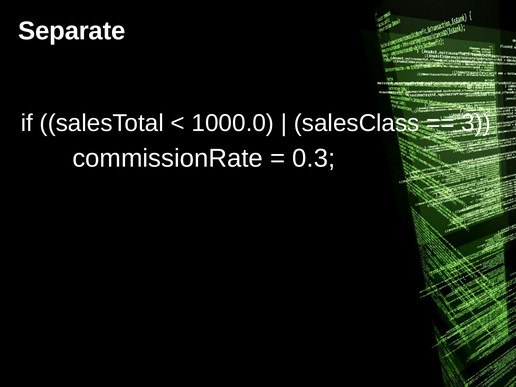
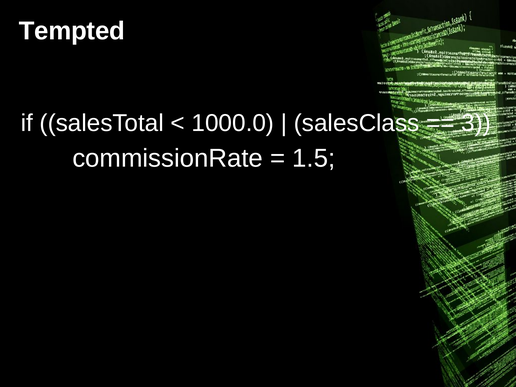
Separate: Separate -> Tempted (72, 31)
0.3: 0.3 -> 1.5 (314, 158)
